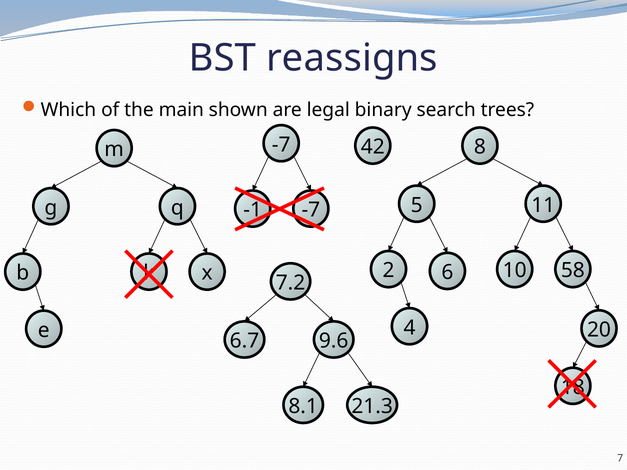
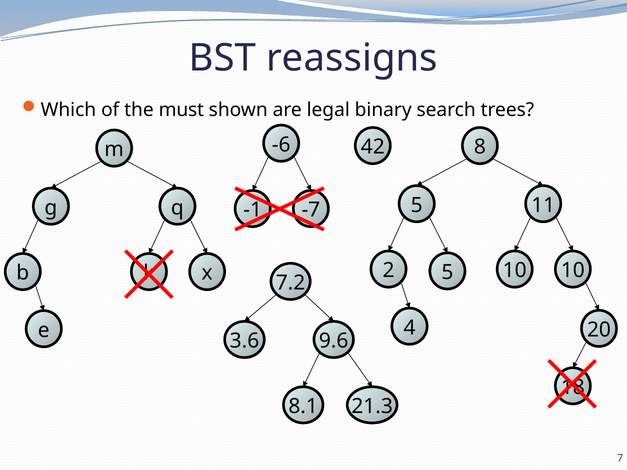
main: main -> must (181, 110)
-7: -7 -> -6 (281, 145)
2 6: 6 -> 5 (447, 273)
b 58: 58 -> 10 (573, 271)
6.7: 6.7 -> 3.6 (244, 341)
